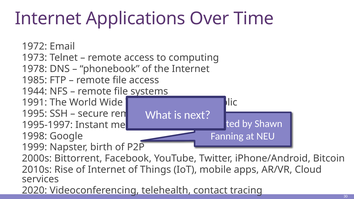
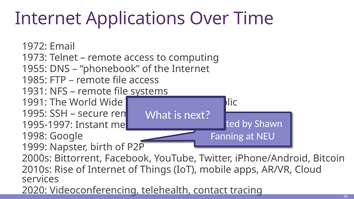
1978: 1978 -> 1955 (35, 69)
1944: 1944 -> 1931 (35, 91)
